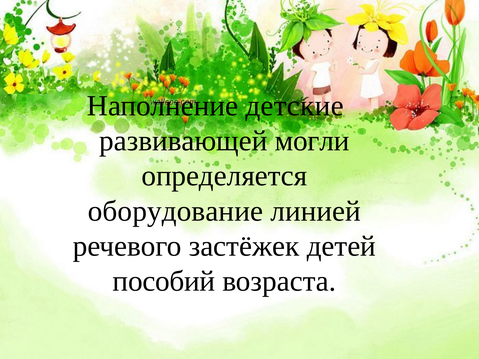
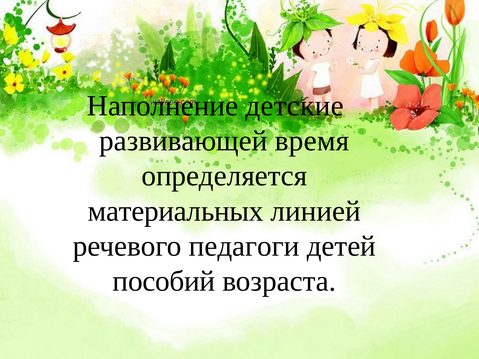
могли: могли -> время (312, 141)
оборудование: оборудование -> материальных (176, 211)
застёжек: застёжек -> педагоги (244, 246)
